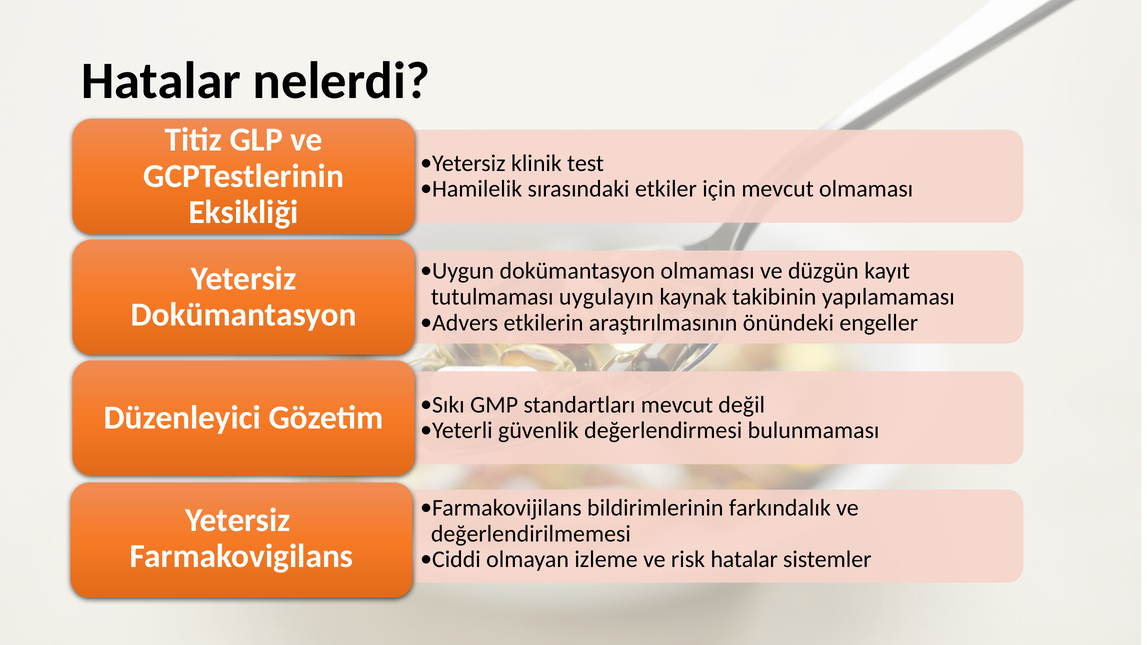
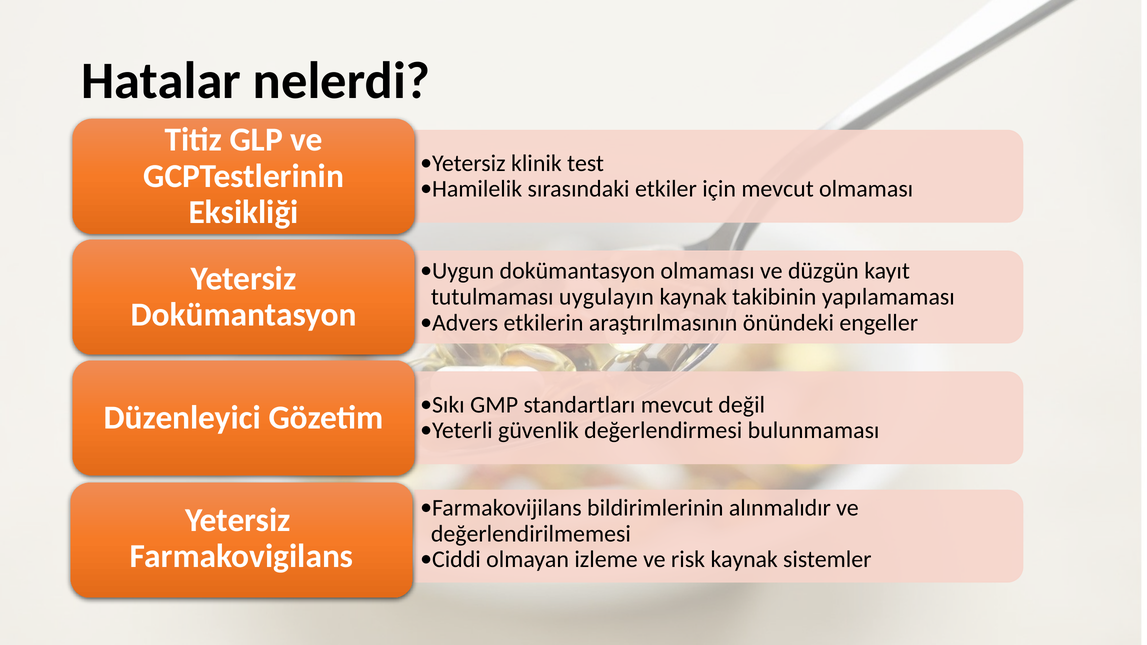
farkındalık: farkındalık -> alınmalıdır (780, 508)
risk hatalar: hatalar -> kaynak (744, 560)
